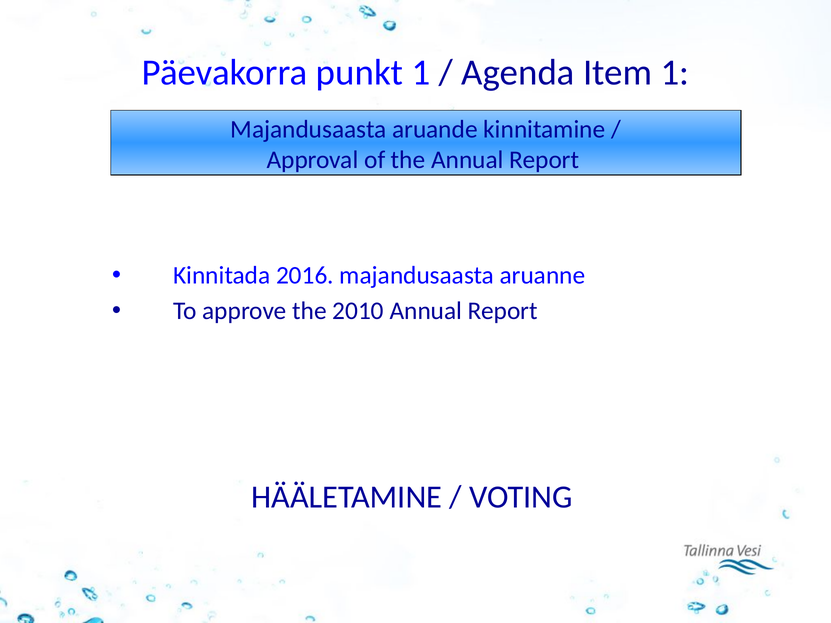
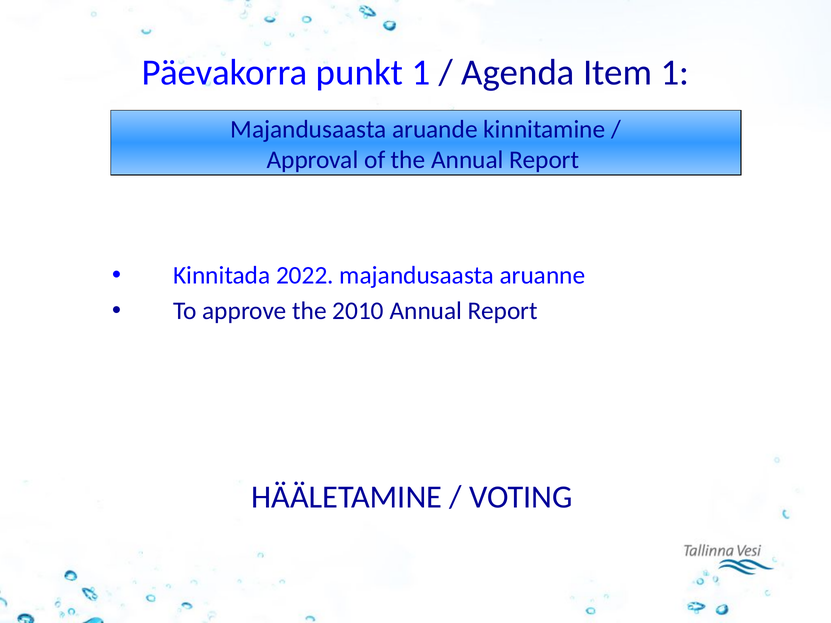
2016: 2016 -> 2022 (305, 276)
